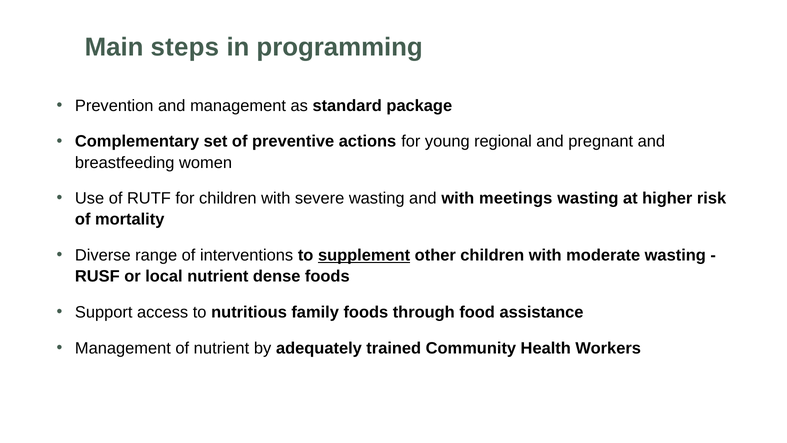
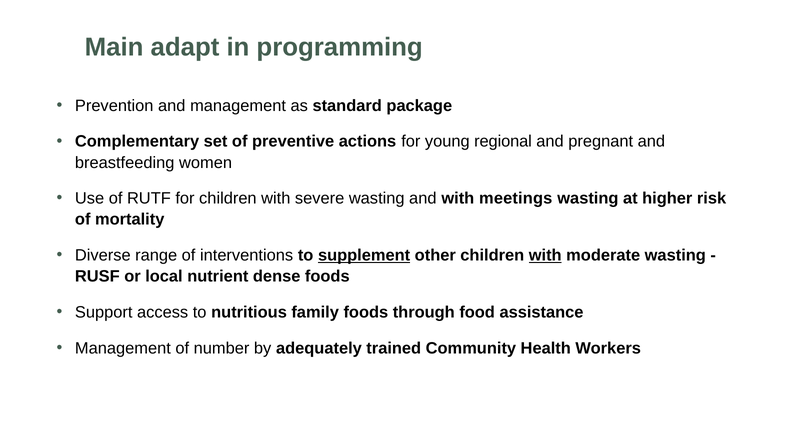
steps: steps -> adapt (185, 47)
with underline: none -> present (545, 255)
of nutrient: nutrient -> number (222, 348)
